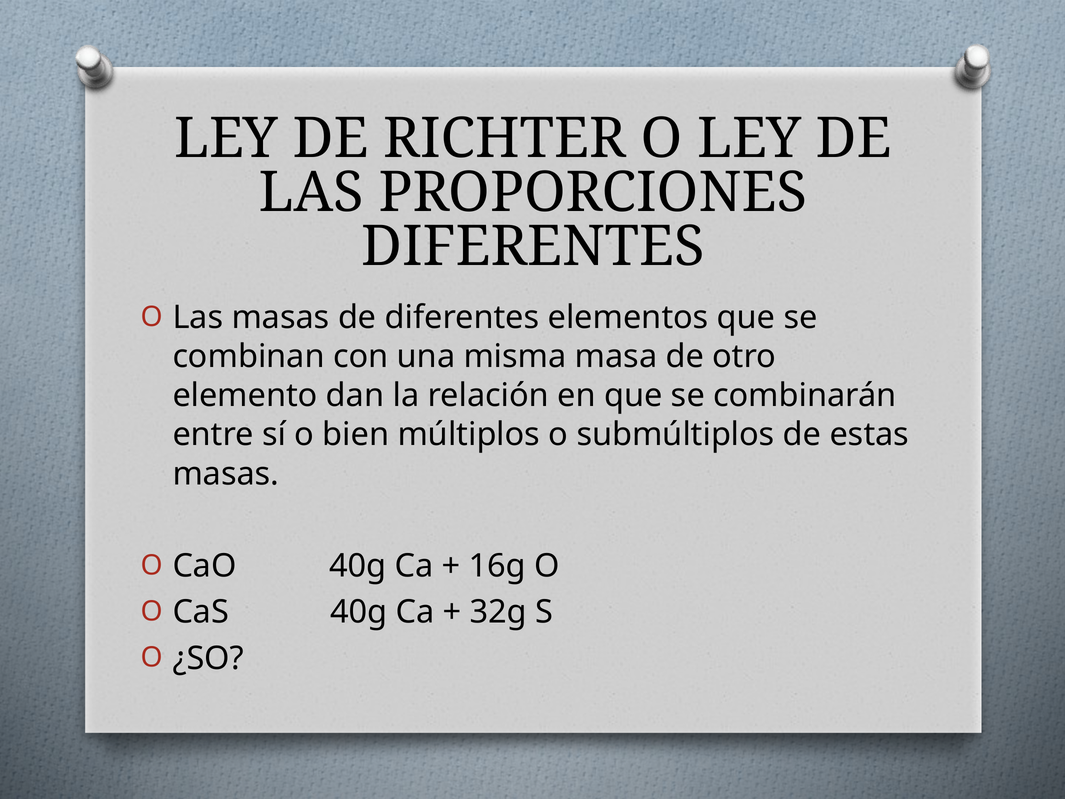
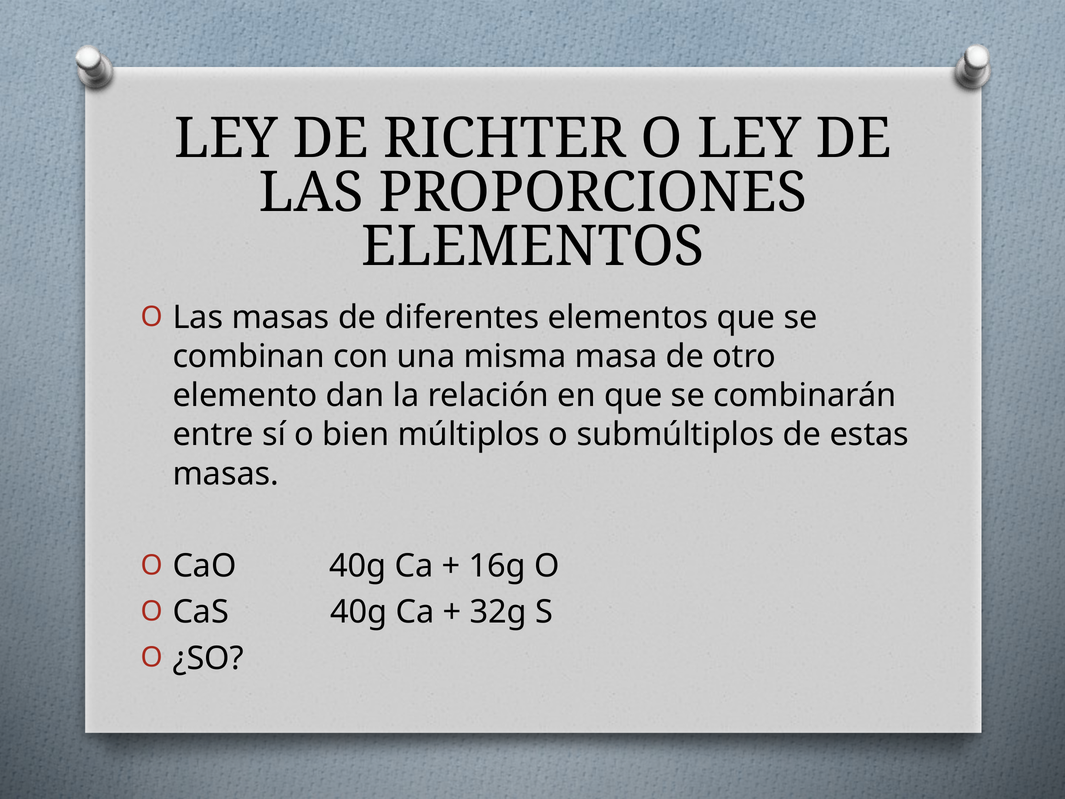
DIFERENTES: DIFERENTES -> ELEMENTOS (533, 247)
